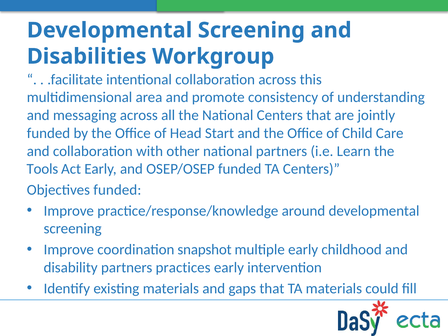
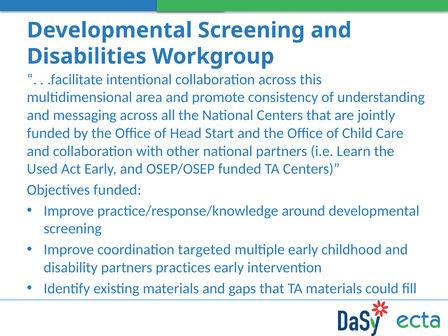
Tools: Tools -> Used (42, 169)
snapshot: snapshot -> targeted (204, 250)
